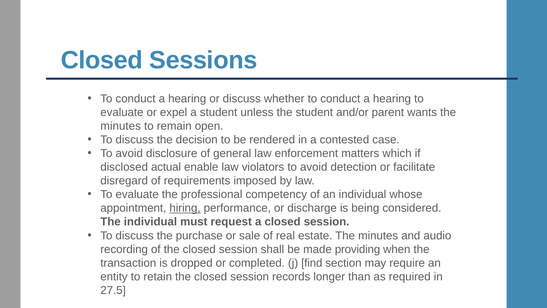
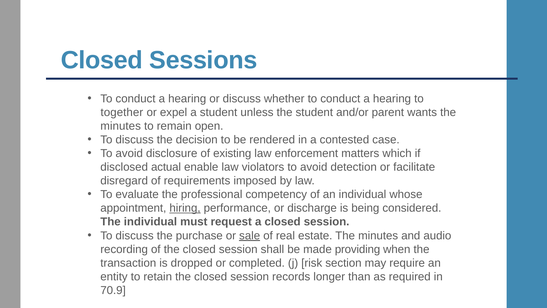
evaluate: evaluate -> together (122, 112)
general: general -> existing (232, 153)
sale underline: none -> present (250, 235)
find: find -> risk (312, 263)
27.5: 27.5 -> 70.9 (113, 290)
